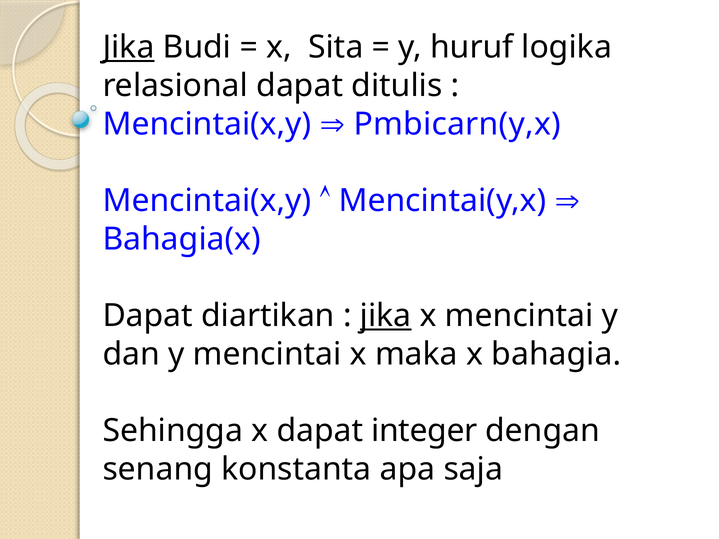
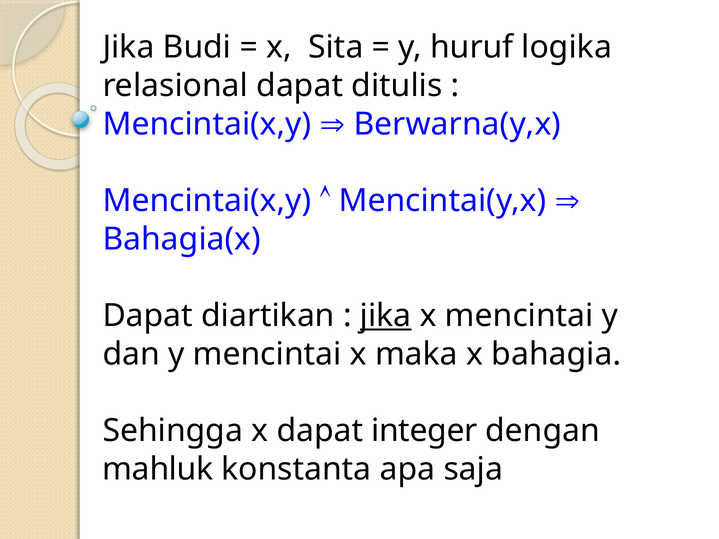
Jika underline: present -> none (128, 47)
Pmbicarn(y,x: Pmbicarn(y,x -> Berwarna(y,x (457, 124)
senang: senang -> mahluk (158, 469)
